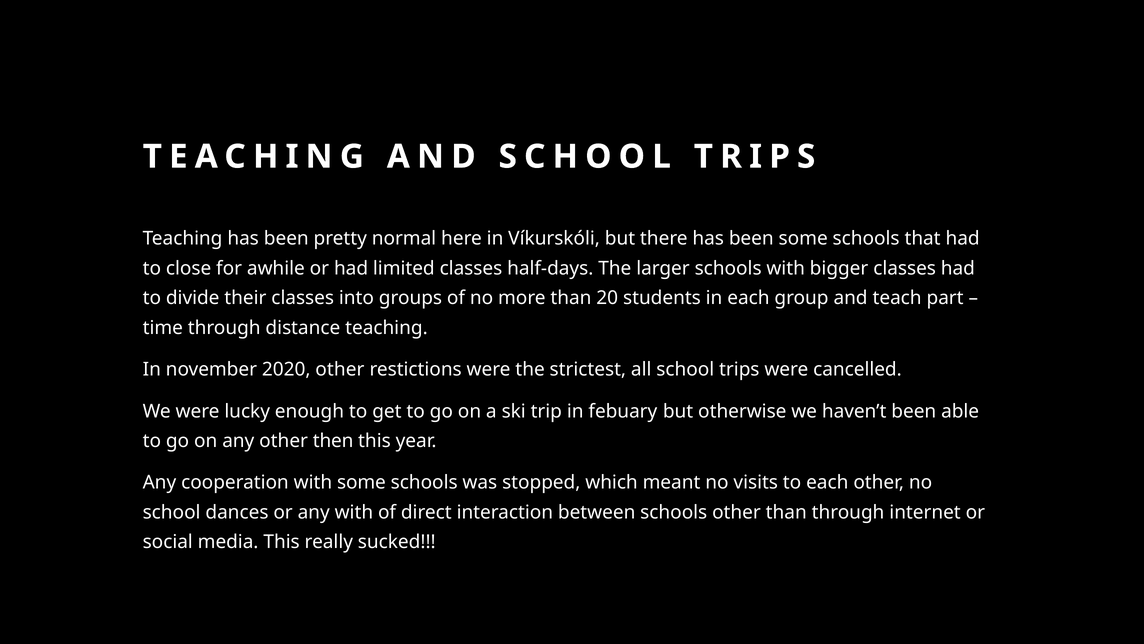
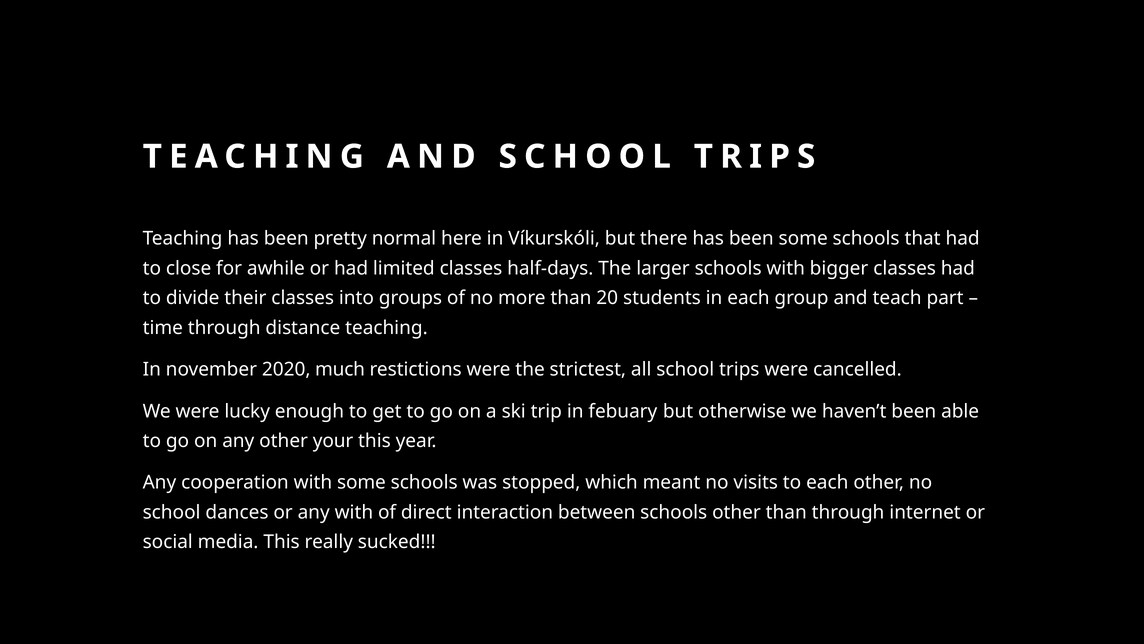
2020 other: other -> much (340, 369)
then: then -> your (333, 441)
